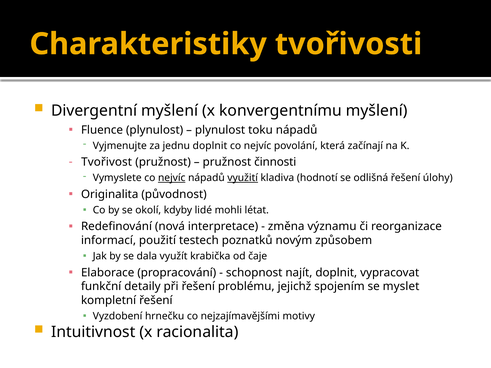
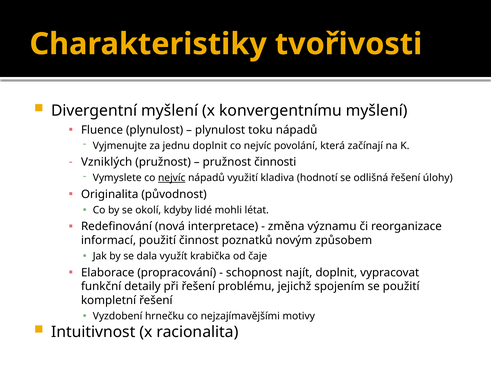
Tvořivost: Tvořivost -> Vzniklých (107, 162)
využití underline: present -> none (243, 178)
testech: testech -> činnost (199, 241)
se myslet: myslet -> použití (401, 287)
